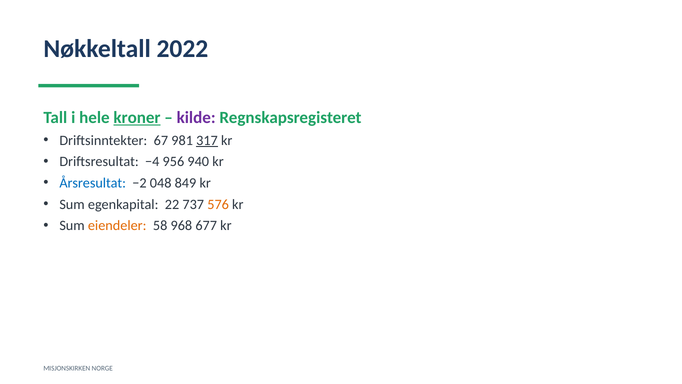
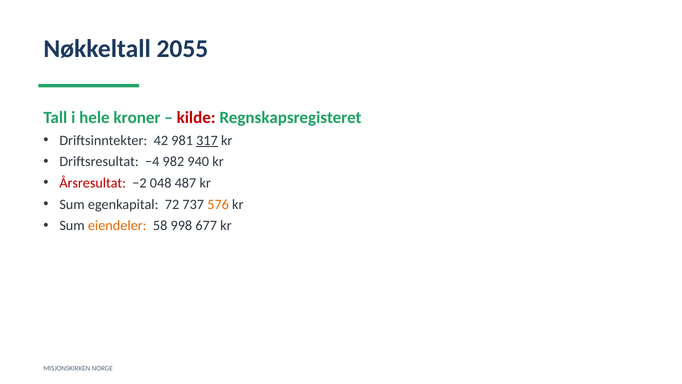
2022: 2022 -> 2055 (182, 49)
kroner underline: present -> none (137, 117)
kilde colour: purple -> red (196, 117)
67: 67 -> 42 (161, 140)
956: 956 -> 982 (173, 162)
Årsresultat colour: blue -> red (93, 183)
849: 849 -> 487 (185, 183)
22: 22 -> 72 (172, 204)
968: 968 -> 998 (181, 226)
